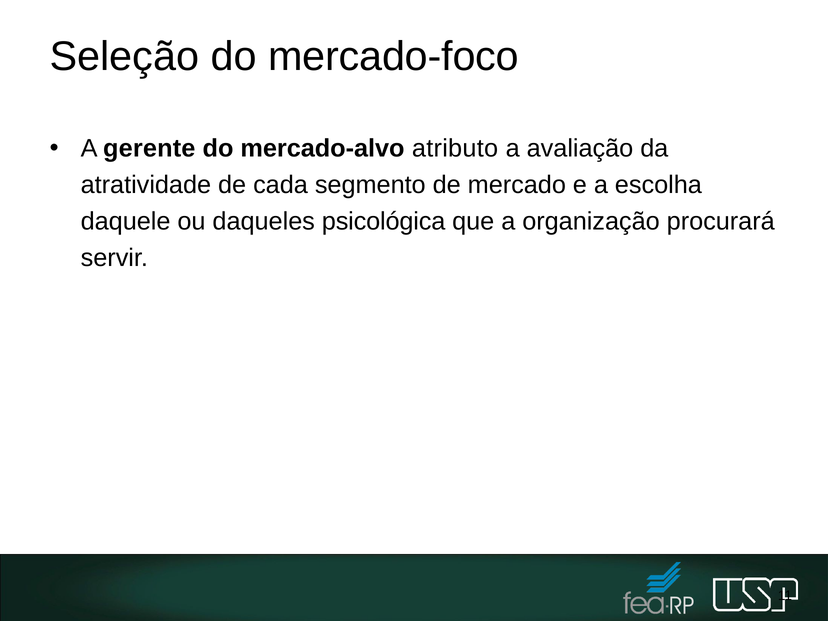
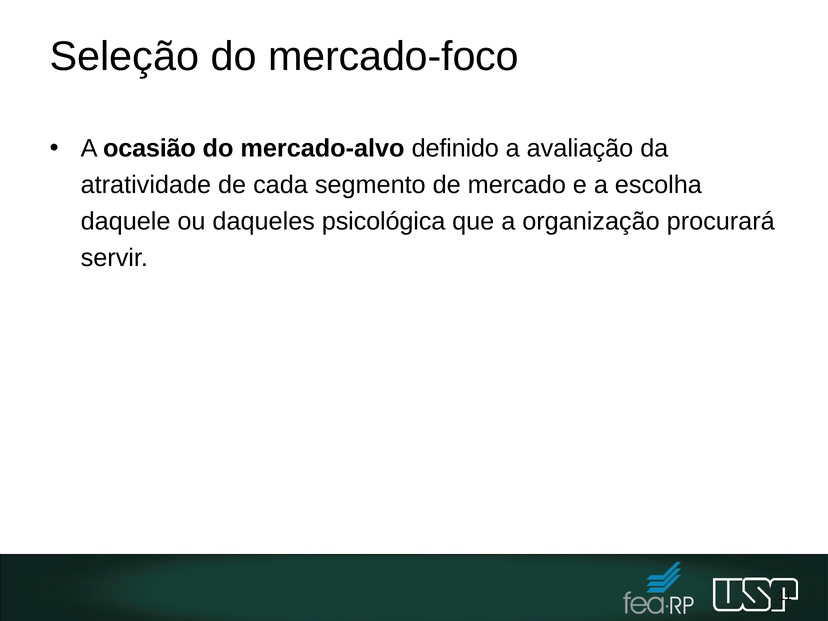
gerente: gerente -> ocasião (149, 149)
atributo: atributo -> definido (455, 149)
